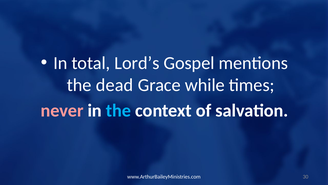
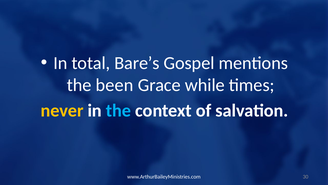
Lord’s: Lord’s -> Bare’s (137, 63)
dead: dead -> been (115, 85)
never colour: pink -> yellow (62, 110)
